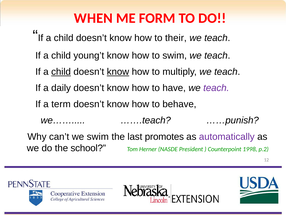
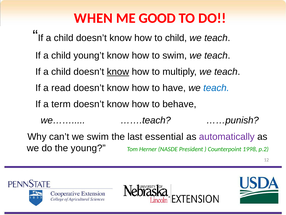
FORM: FORM -> GOOD (157, 18)
to their: their -> child (176, 38)
child underline: present -> none (61, 72)
daily: daily -> read (61, 88)
teach colour: purple -> blue (216, 88)
promotes: promotes -> essential (164, 136)
school: school -> young (88, 148)
